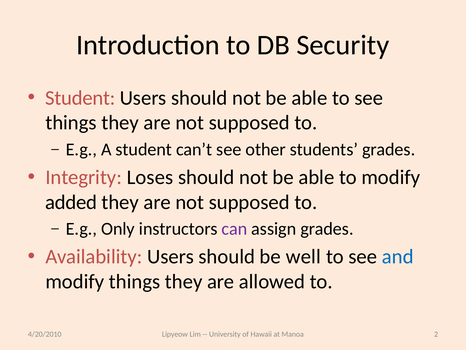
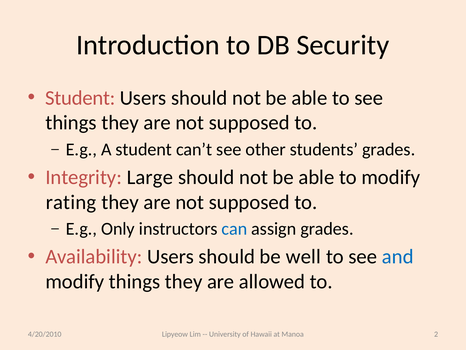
Loses: Loses -> Large (150, 177)
added: added -> rating (71, 202)
can colour: purple -> blue (234, 229)
